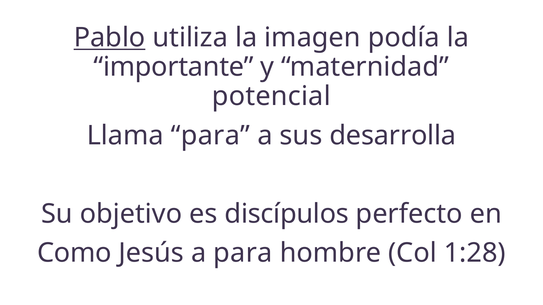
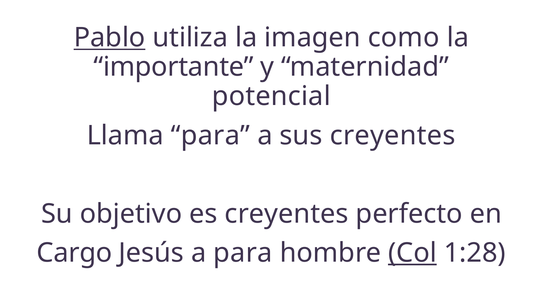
podía: podía -> como (404, 38)
sus desarrolla: desarrolla -> creyentes (393, 136)
es discípulos: discípulos -> creyentes (287, 214)
Como: Como -> Cargo (74, 253)
Col underline: none -> present (412, 253)
